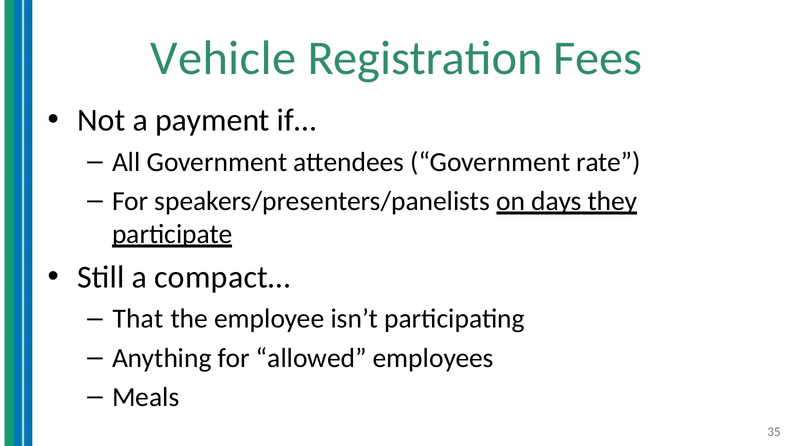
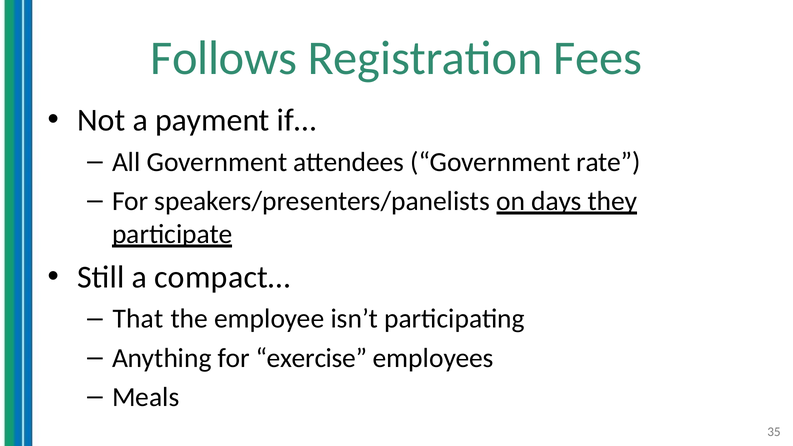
Vehicle: Vehicle -> Follows (224, 58)
allowed: allowed -> exercise (311, 358)
